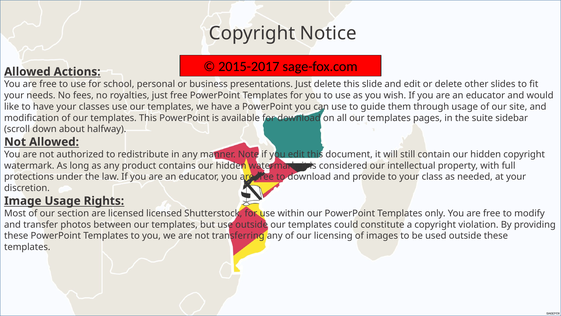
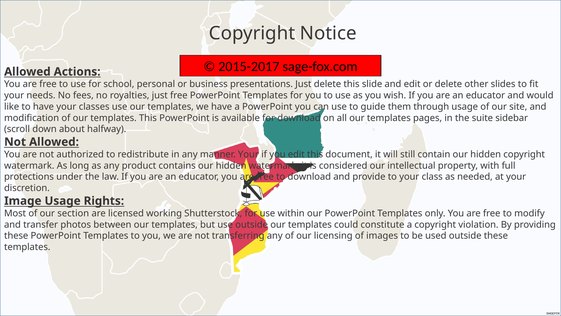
manner Note: Note -> Your (248, 154)
licensed licensed: licensed -> working (164, 213)
